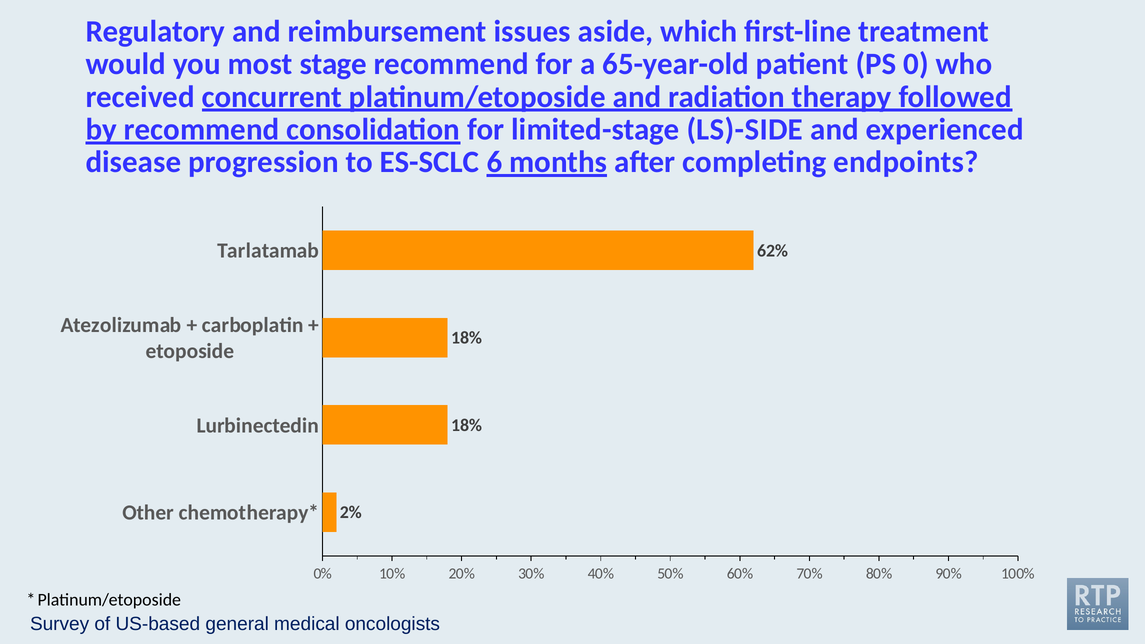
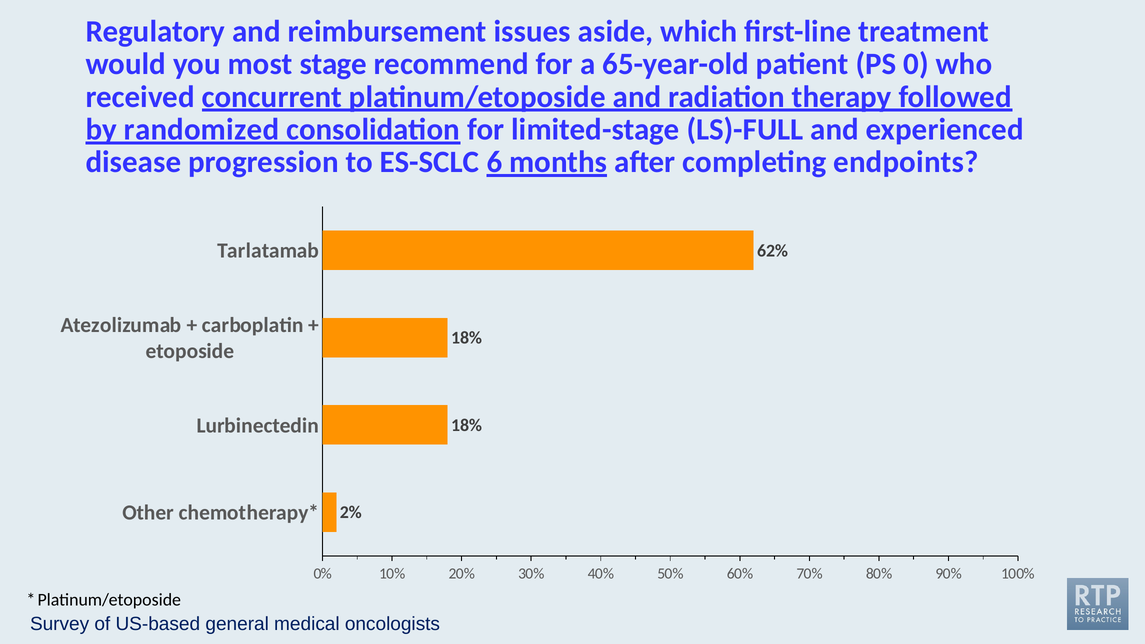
by recommend: recommend -> randomized (201, 130)
LS)-SIDE: LS)-SIDE -> LS)-FULL (745, 130)
